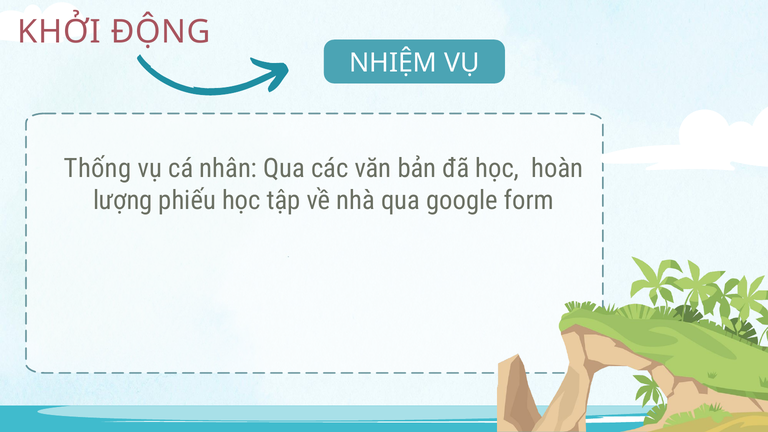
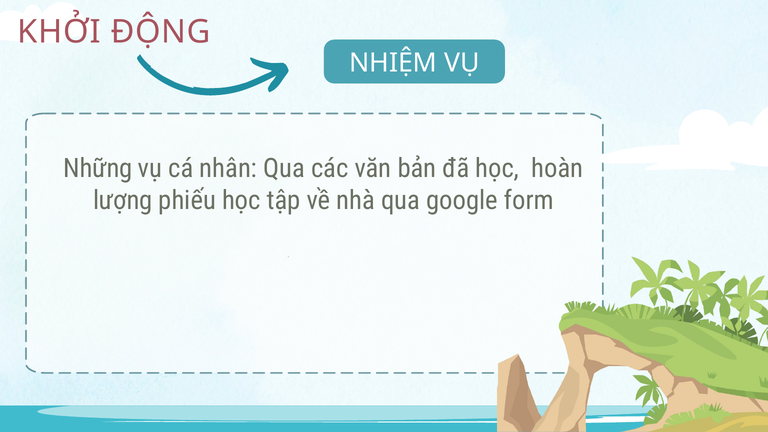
Thống: Thống -> Những (98, 169)
